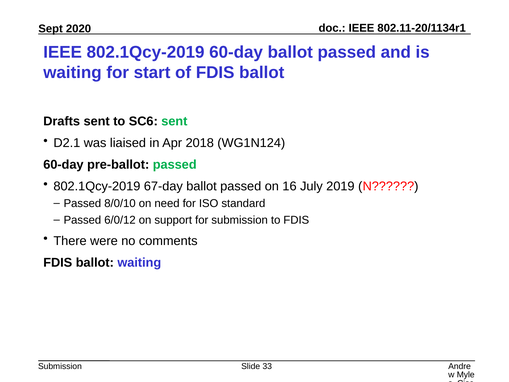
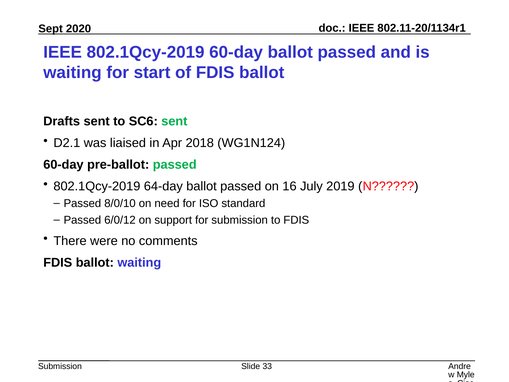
67-day: 67-day -> 64-day (163, 186)
